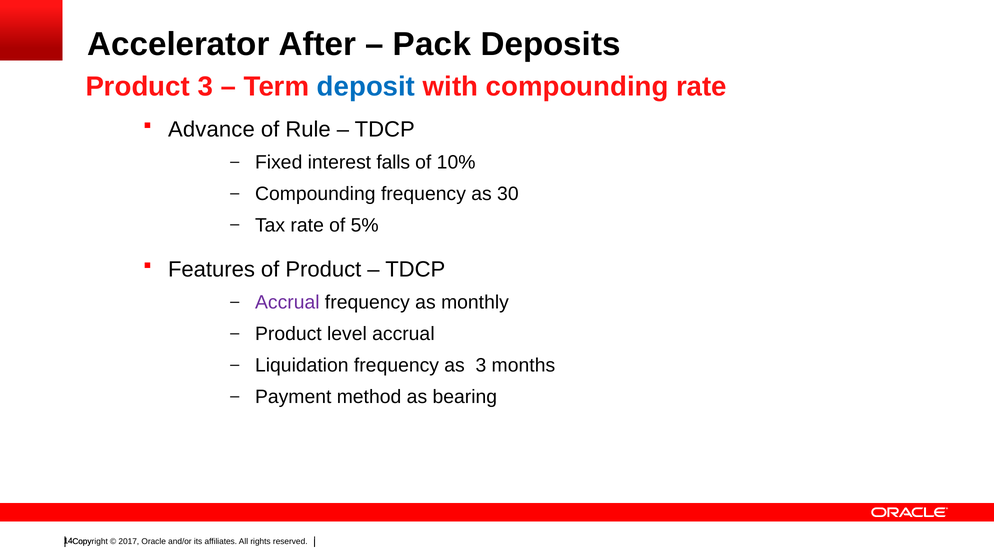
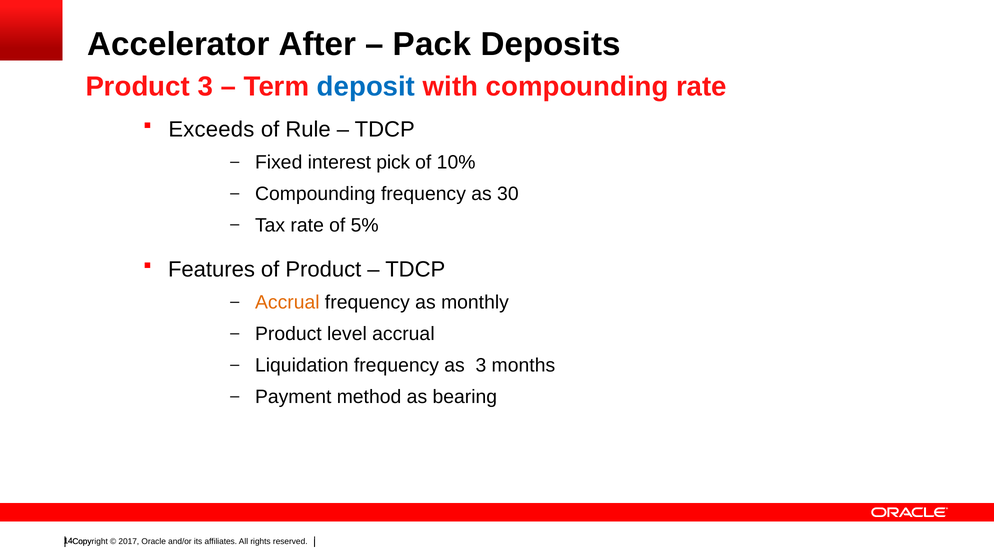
Advance: Advance -> Exceeds (211, 129)
falls: falls -> pick (393, 162)
Accrual colour: purple -> orange (287, 303)
